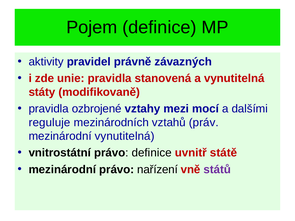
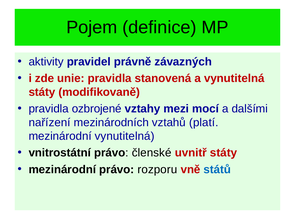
reguluje: reguluje -> nařízení (50, 123)
práv: práv -> platí (204, 123)
právo definice: definice -> členské (152, 153)
uvnitř státě: státě -> státy (224, 153)
nařízení: nařízení -> rozporu (157, 170)
států colour: purple -> blue (217, 170)
